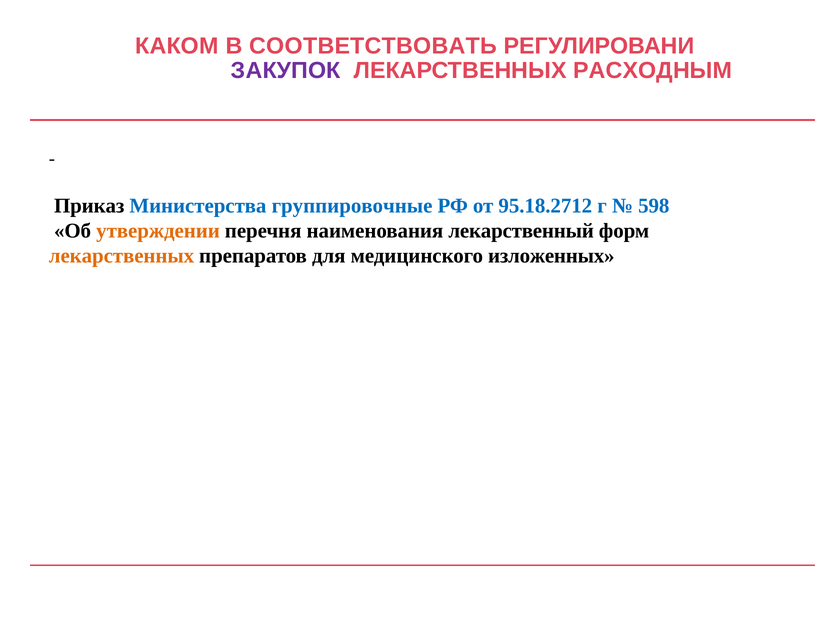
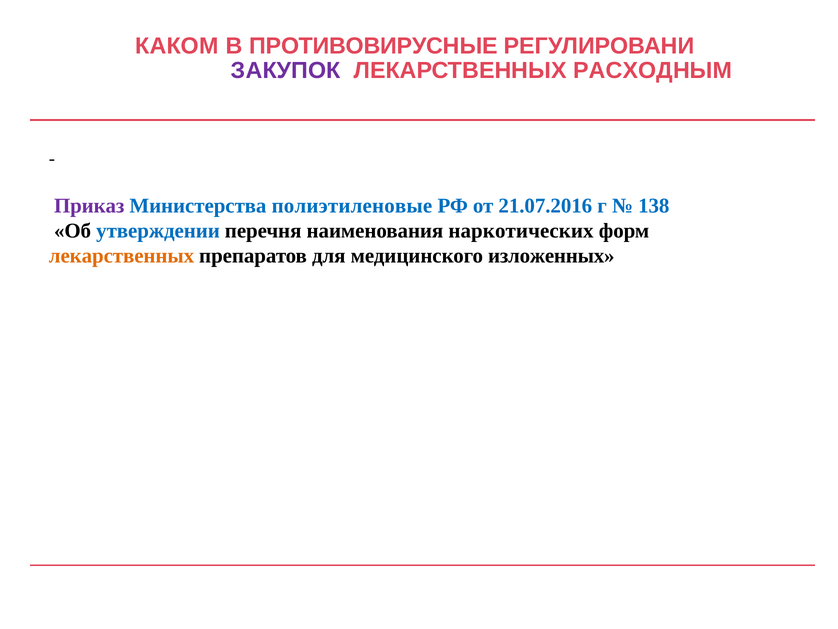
СООТВЕТСТВОВАТЬ: СООТВЕТСТВОВАТЬ -> ПРОТИВОВИРУСНЫЕ (373, 46)
Приказ colour: black -> purple (89, 206)
группировочные: группировочные -> полиэтиленовые (352, 206)
95.18.2712: 95.18.2712 -> 21.07.2016 (545, 206)
598: 598 -> 138 (654, 206)
утверждении colour: orange -> blue (158, 231)
лекарственный: лекарственный -> наркотических (521, 231)
